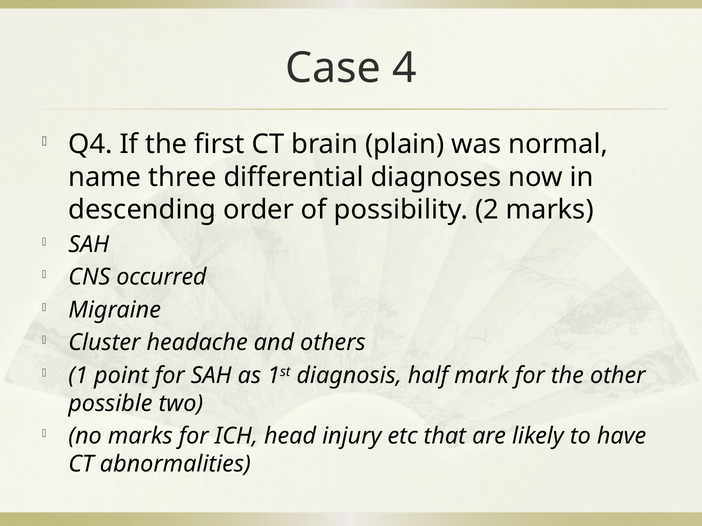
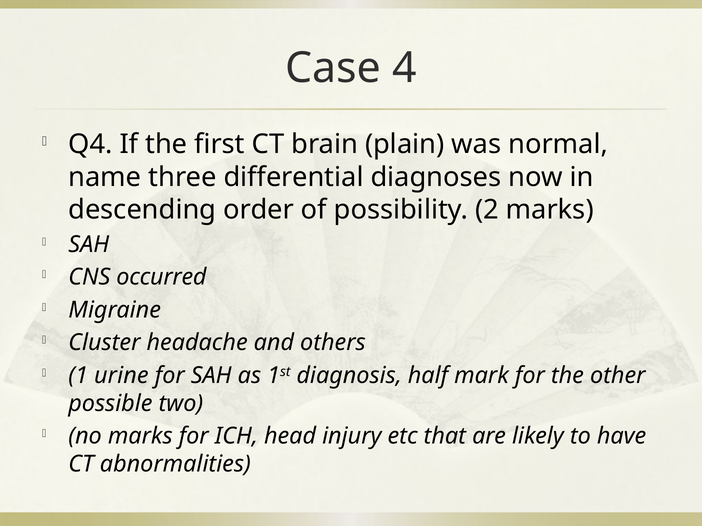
point: point -> urine (121, 376)
